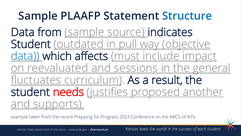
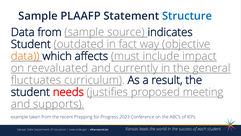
pull: pull -> fact (128, 44)
data colour: blue -> orange (25, 56)
sessions: sessions -> currently (136, 68)
another: another -> meeting (203, 92)
